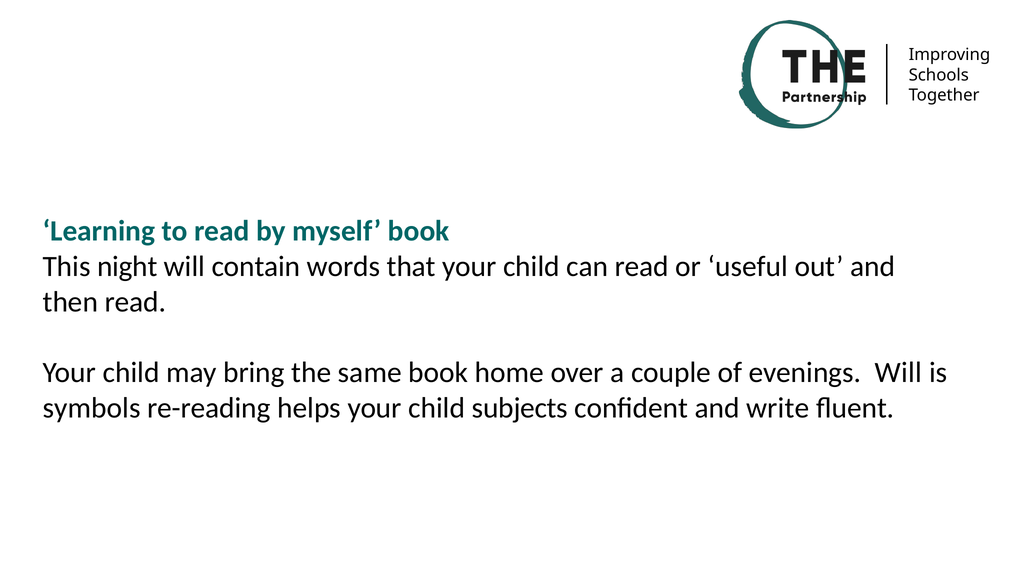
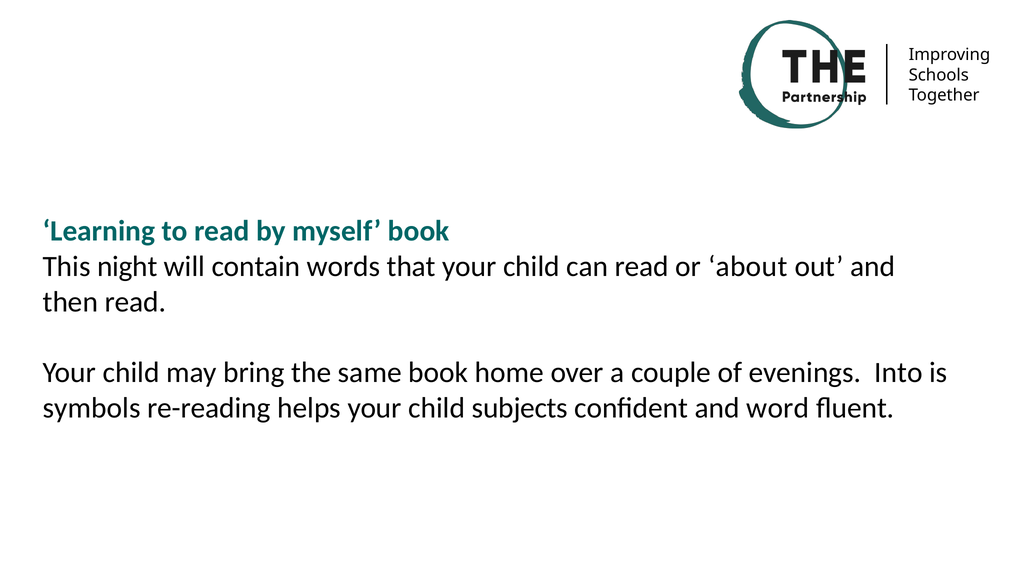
useful: useful -> about (748, 267)
evenings Will: Will -> Into (899, 373)
write: write -> word (778, 408)
